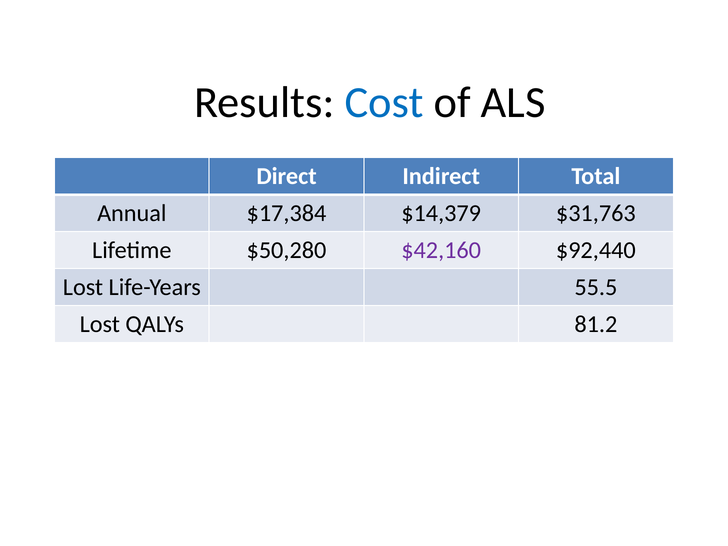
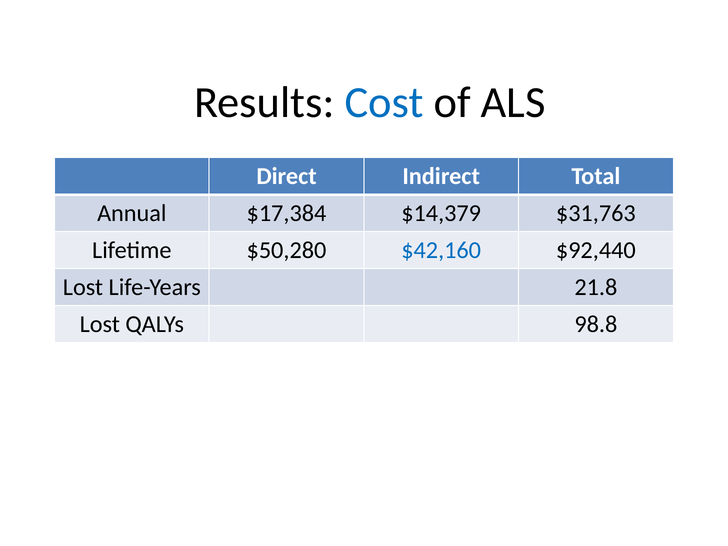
$42,160 colour: purple -> blue (441, 250)
55.5: 55.5 -> 21.8 (596, 287)
81.2: 81.2 -> 98.8 (596, 324)
